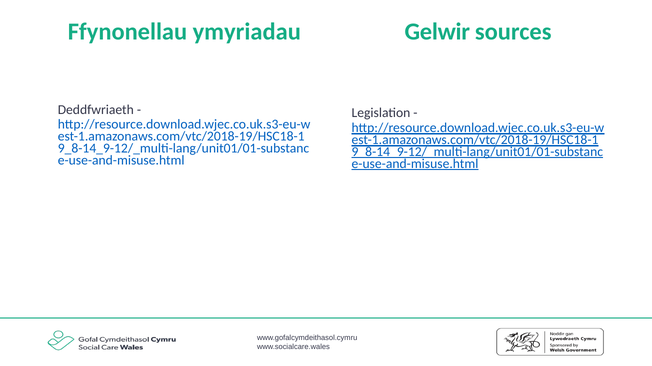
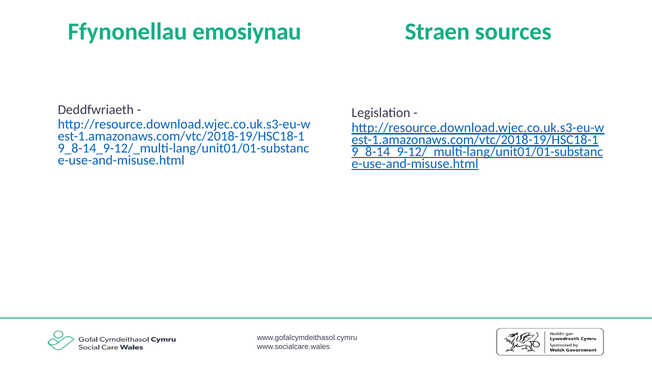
ymyriadau: ymyriadau -> emosiynau (247, 32)
Gelwir: Gelwir -> Straen (437, 32)
